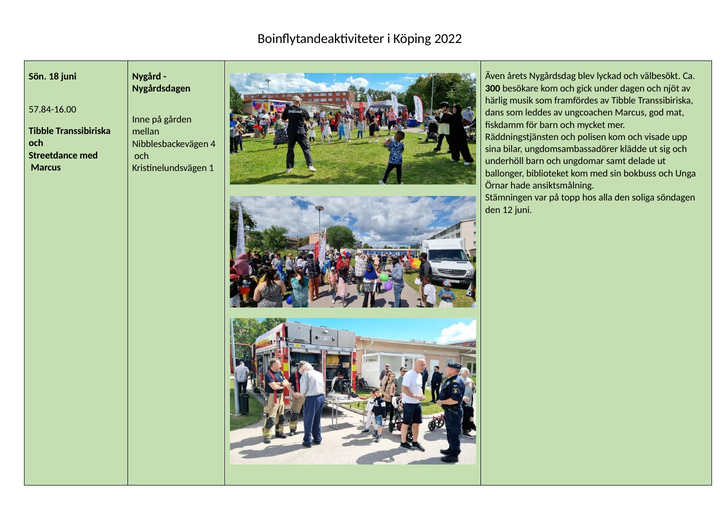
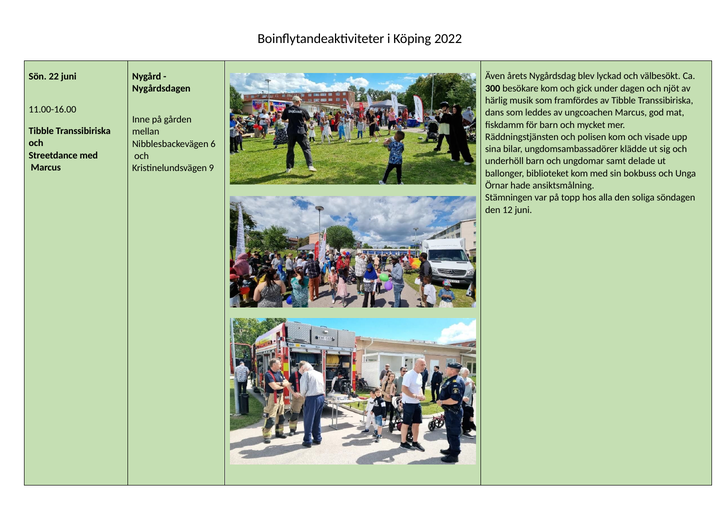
18: 18 -> 22 (54, 76)
57.84-16.00: 57.84-16.00 -> 11.00-16.00 (53, 109)
4: 4 -> 6 (213, 144)
1: 1 -> 9 (211, 168)
